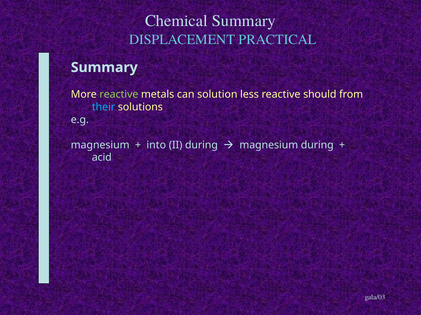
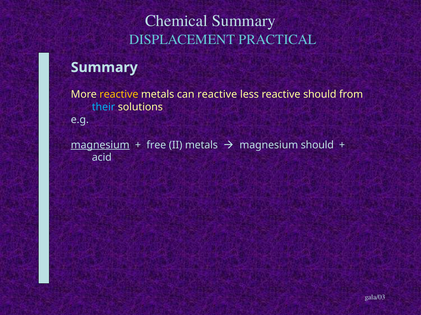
reactive colour: light green -> yellow (119, 95)
can solution: solution -> reactive (217, 95)
magnesium underline: none -> present (100, 145)
into: into -> free (156, 145)
II during: during -> metals (201, 145)
magnesium during: during -> should (317, 145)
